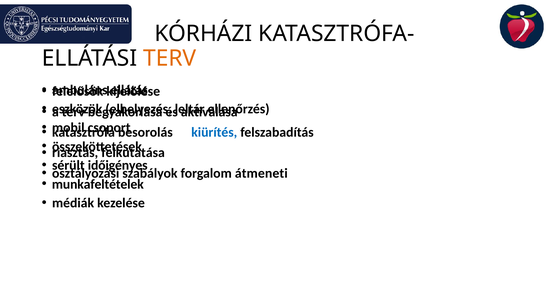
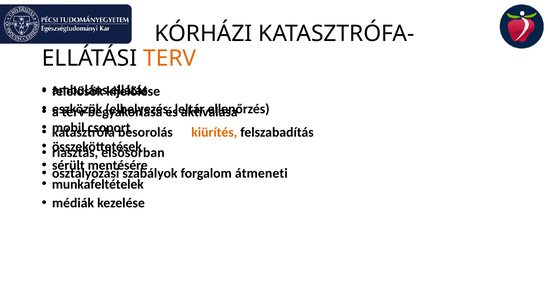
kiürítés colour: blue -> orange (214, 132)
felkutatása: felkutatása -> elsősorban (133, 153)
időigényes: időigényes -> mentésére (118, 166)
